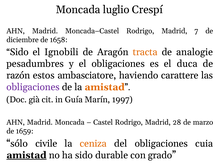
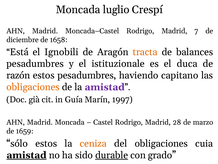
Sido: Sido -> Está (19, 52)
analogie: analogie -> balances (195, 52)
el obligaciones: obligaciones -> istituzionale (118, 64)
estos ambasciatore: ambasciatore -> pesadumbres (87, 75)
carattere: carattere -> capitano (180, 75)
obligaciones colour: purple -> orange (33, 87)
amistad colour: orange -> purple (105, 87)
sólo civile: civile -> estos (46, 143)
durable underline: none -> present (112, 155)
